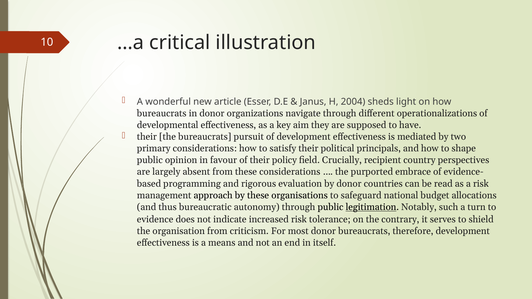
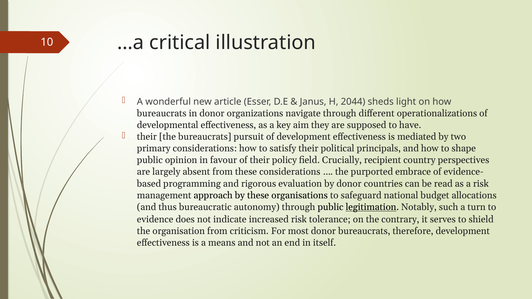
2004: 2004 -> 2044 (353, 102)
